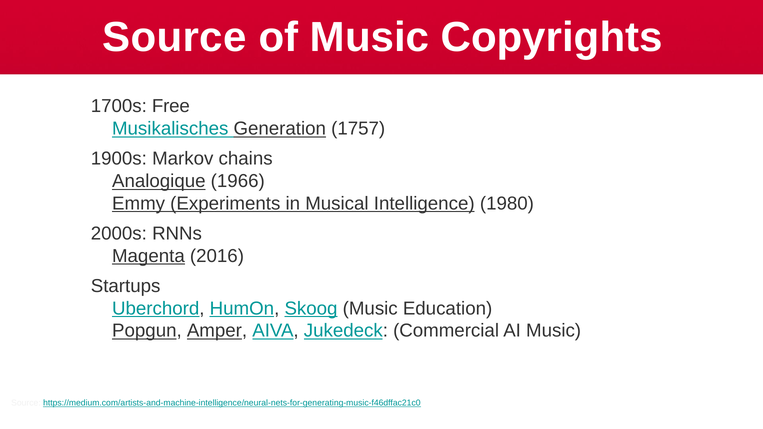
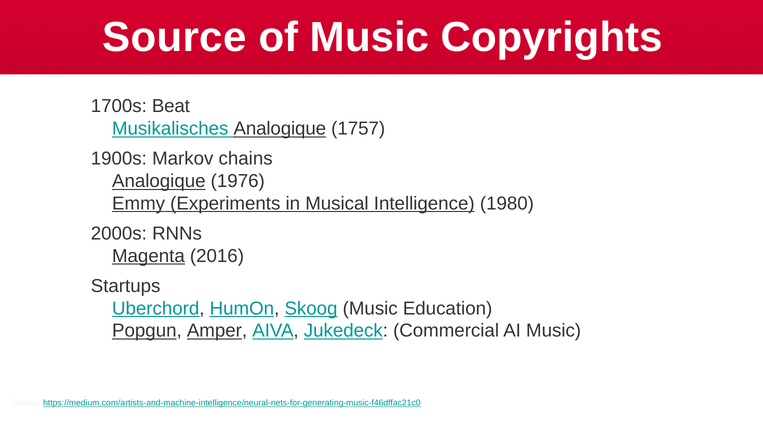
Free: Free -> Beat (171, 106)
Musikalisches Generation: Generation -> Analogique (280, 129)
1966: 1966 -> 1976 (238, 181)
